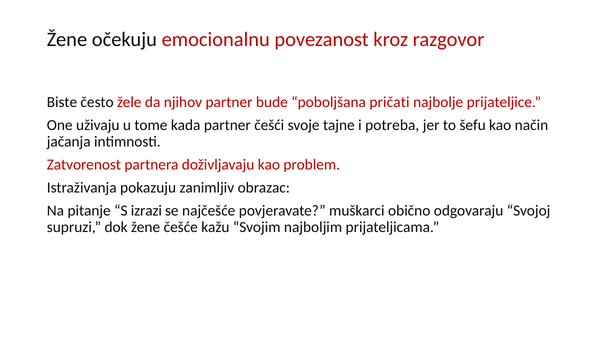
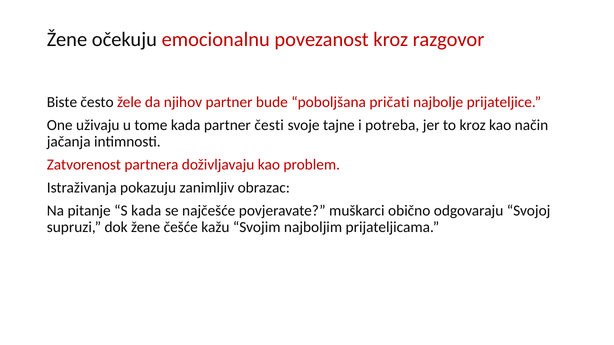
češći: češći -> česti (269, 125)
to šefu: šefu -> kroz (473, 125)
S izrazi: izrazi -> kada (146, 211)
